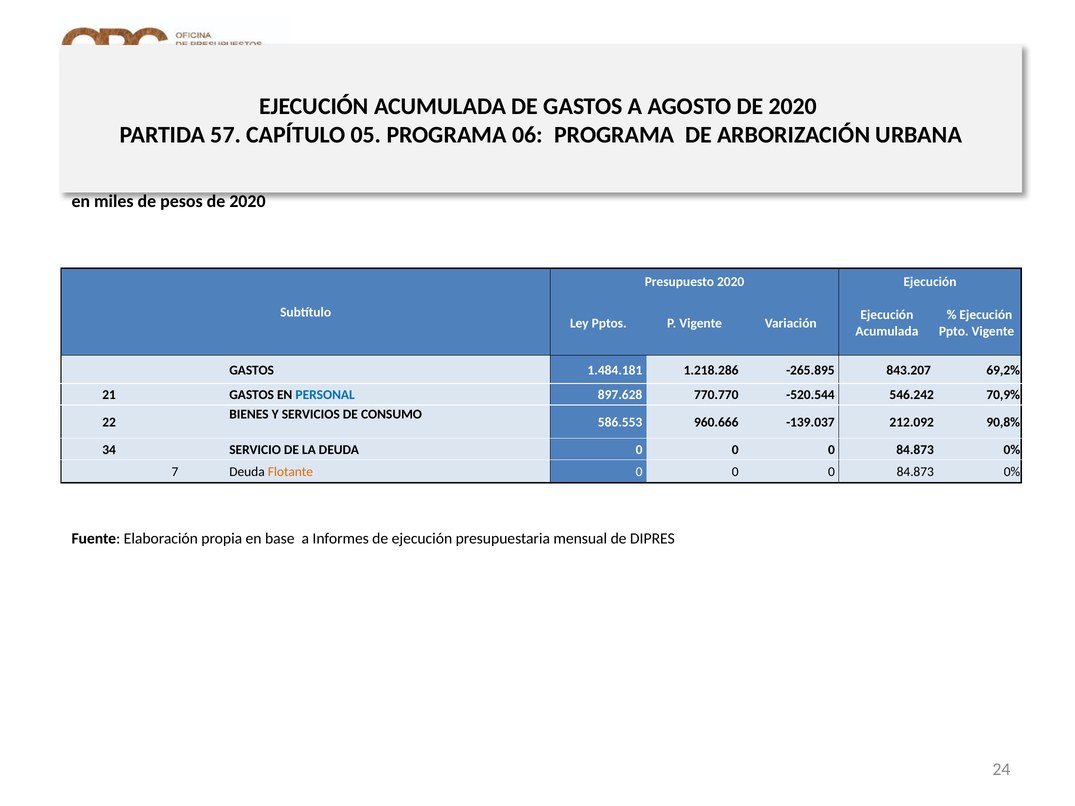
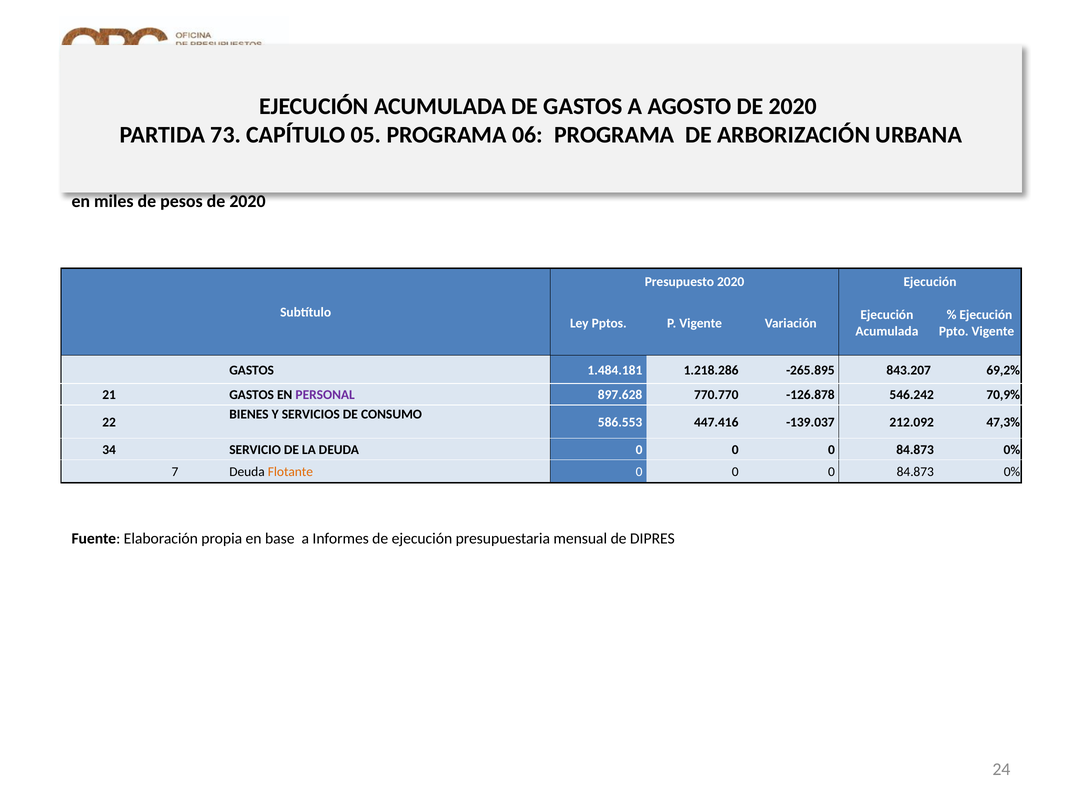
57: 57 -> 73 (226, 135)
PERSONAL colour: blue -> purple (325, 395)
-520.544: -520.544 -> -126.878 (810, 395)
960.666: 960.666 -> 447.416 (716, 422)
90,8%: 90,8% -> 47,3% (1003, 422)
